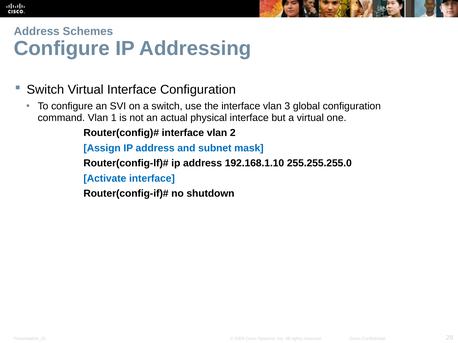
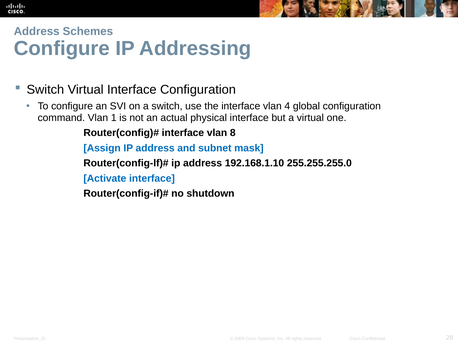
3: 3 -> 4 (287, 106)
2: 2 -> 8 (233, 133)
